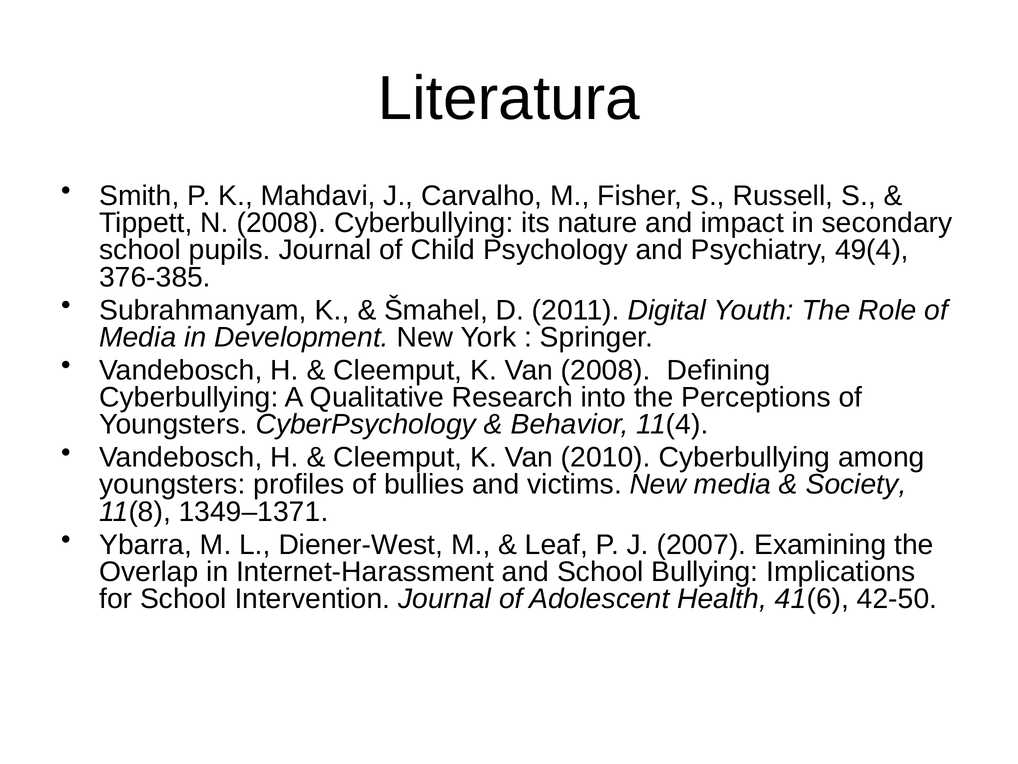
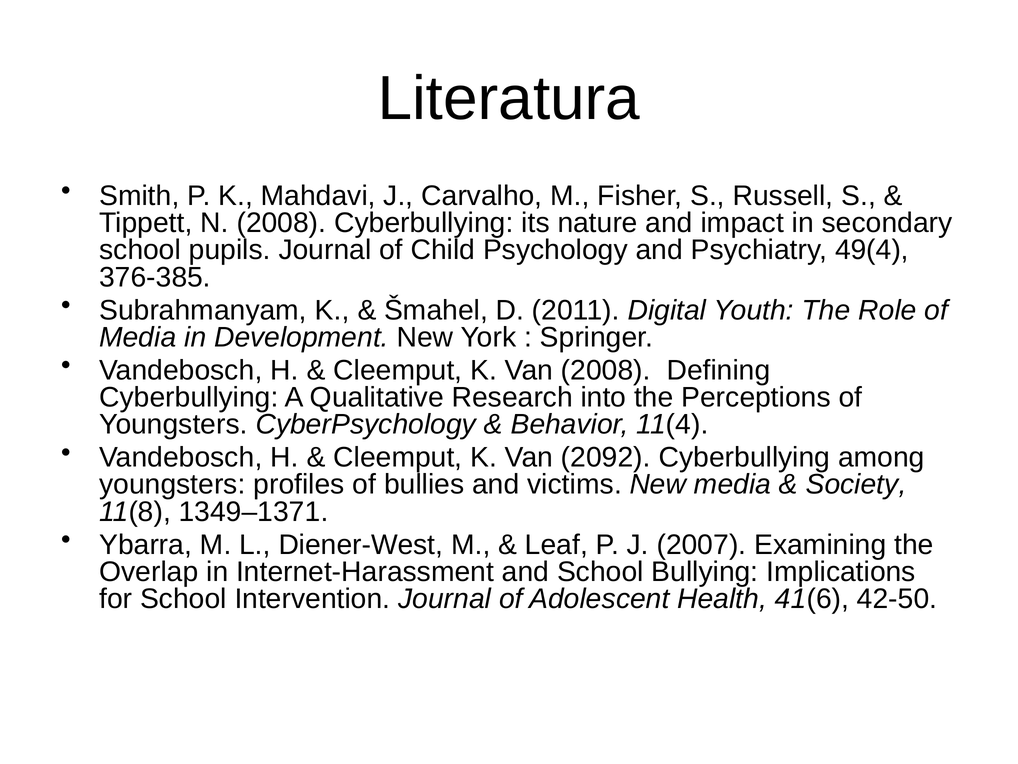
2010: 2010 -> 2092 (606, 457)
